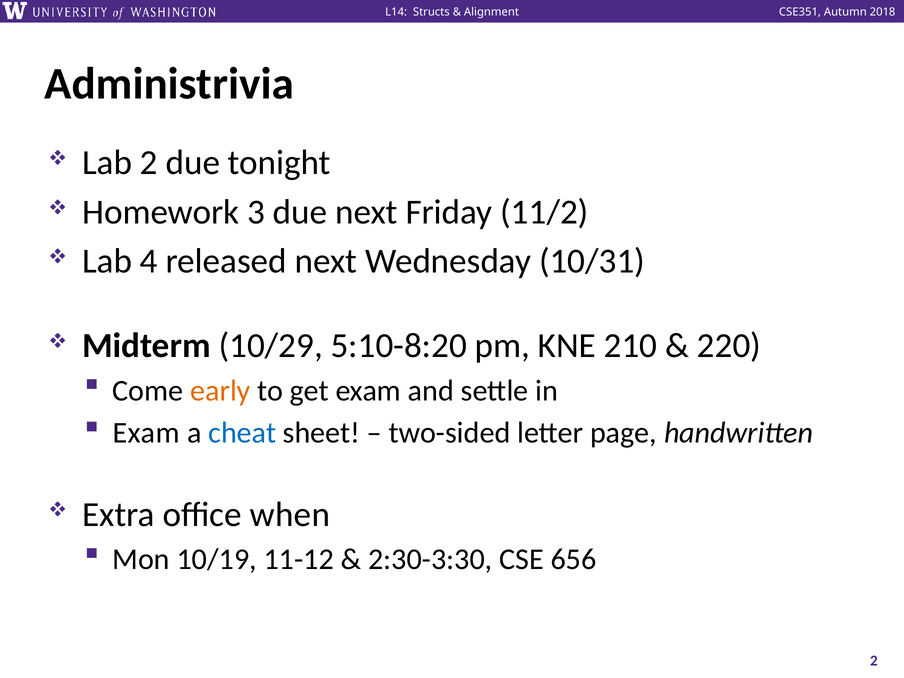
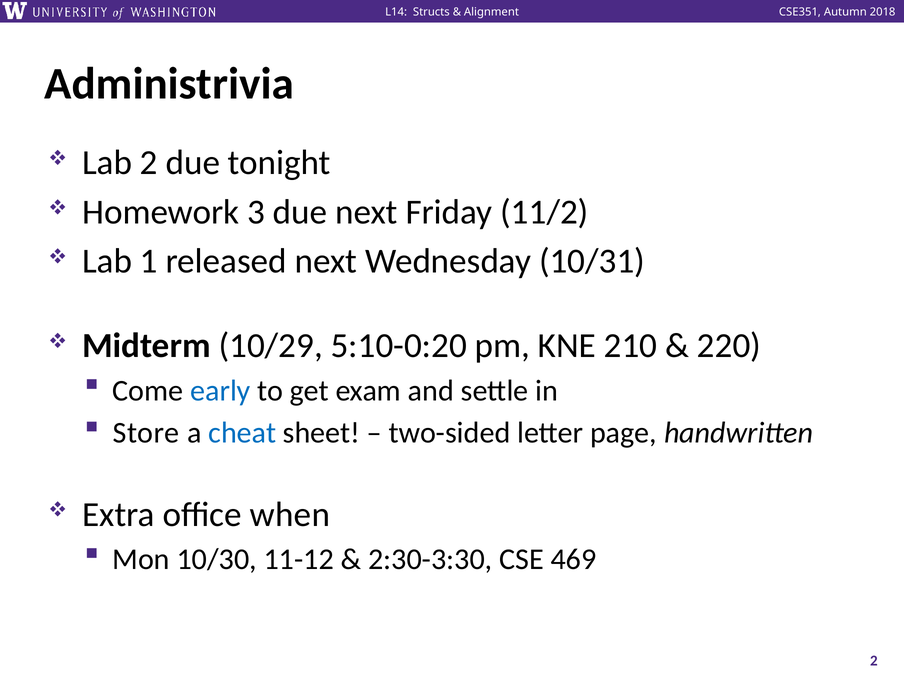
4: 4 -> 1 (149, 261)
5:10-8:20: 5:10-8:20 -> 5:10-0:20 (399, 346)
early colour: orange -> blue (220, 391)
Exam: Exam -> Store (146, 433)
10/19: 10/19 -> 10/30 (217, 559)
656: 656 -> 469 (574, 559)
